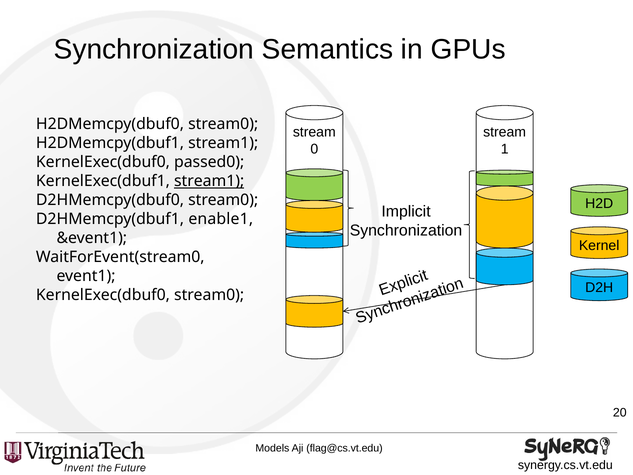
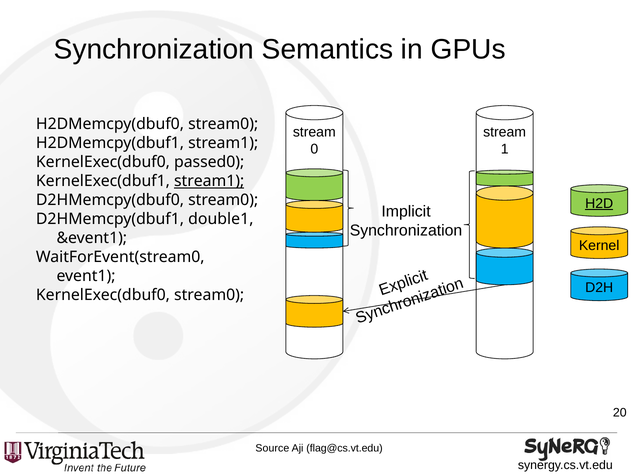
H2D underline: none -> present (599, 203)
enable1: enable1 -> double1 (221, 219)
Models: Models -> Source (272, 448)
